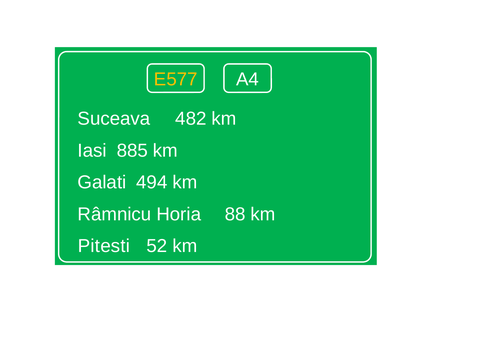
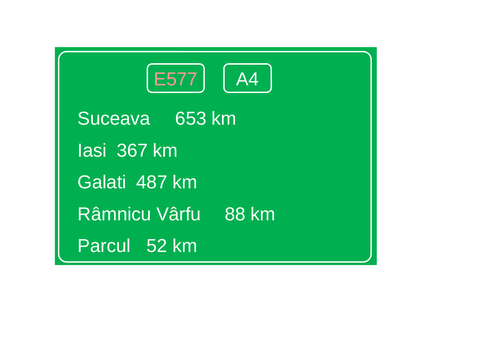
E577 colour: yellow -> pink (176, 79)
482: 482 -> 653 (191, 119)
885: 885 -> 367 (132, 150)
494: 494 -> 487 (152, 182)
Horia: Horia -> Vârfu (179, 214)
Pitesti: Pitesti -> Parcul (104, 246)
